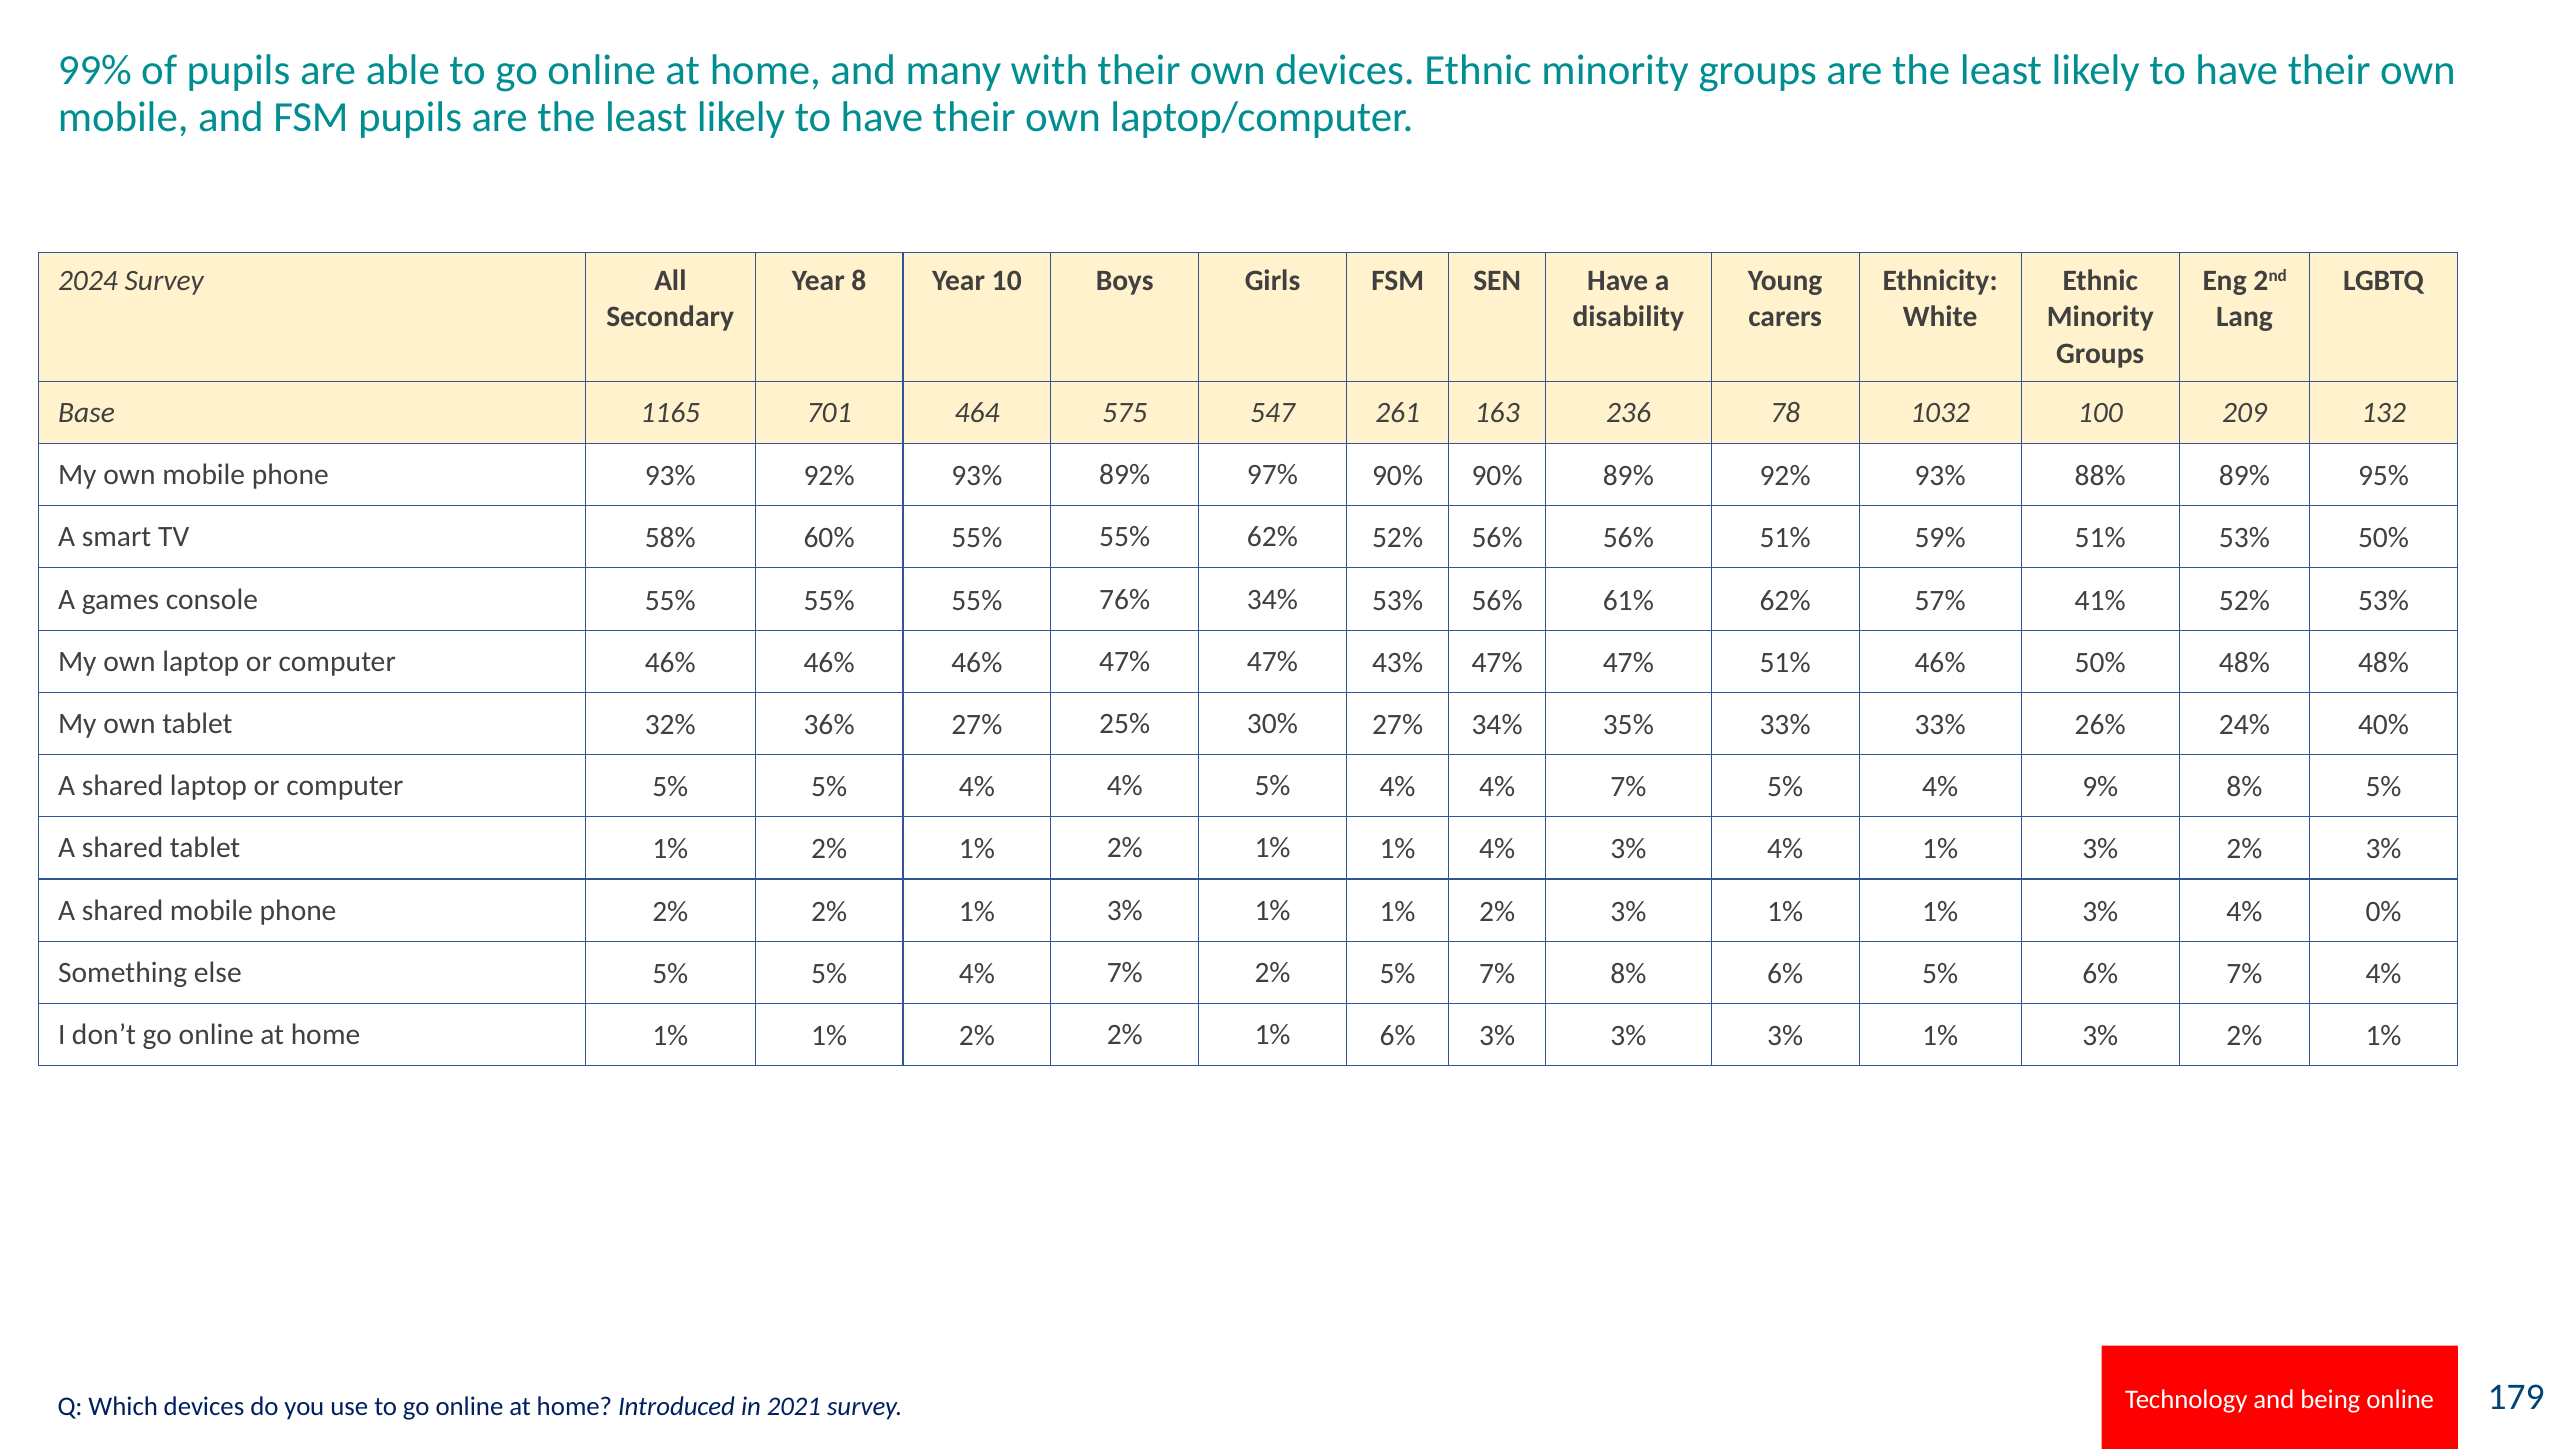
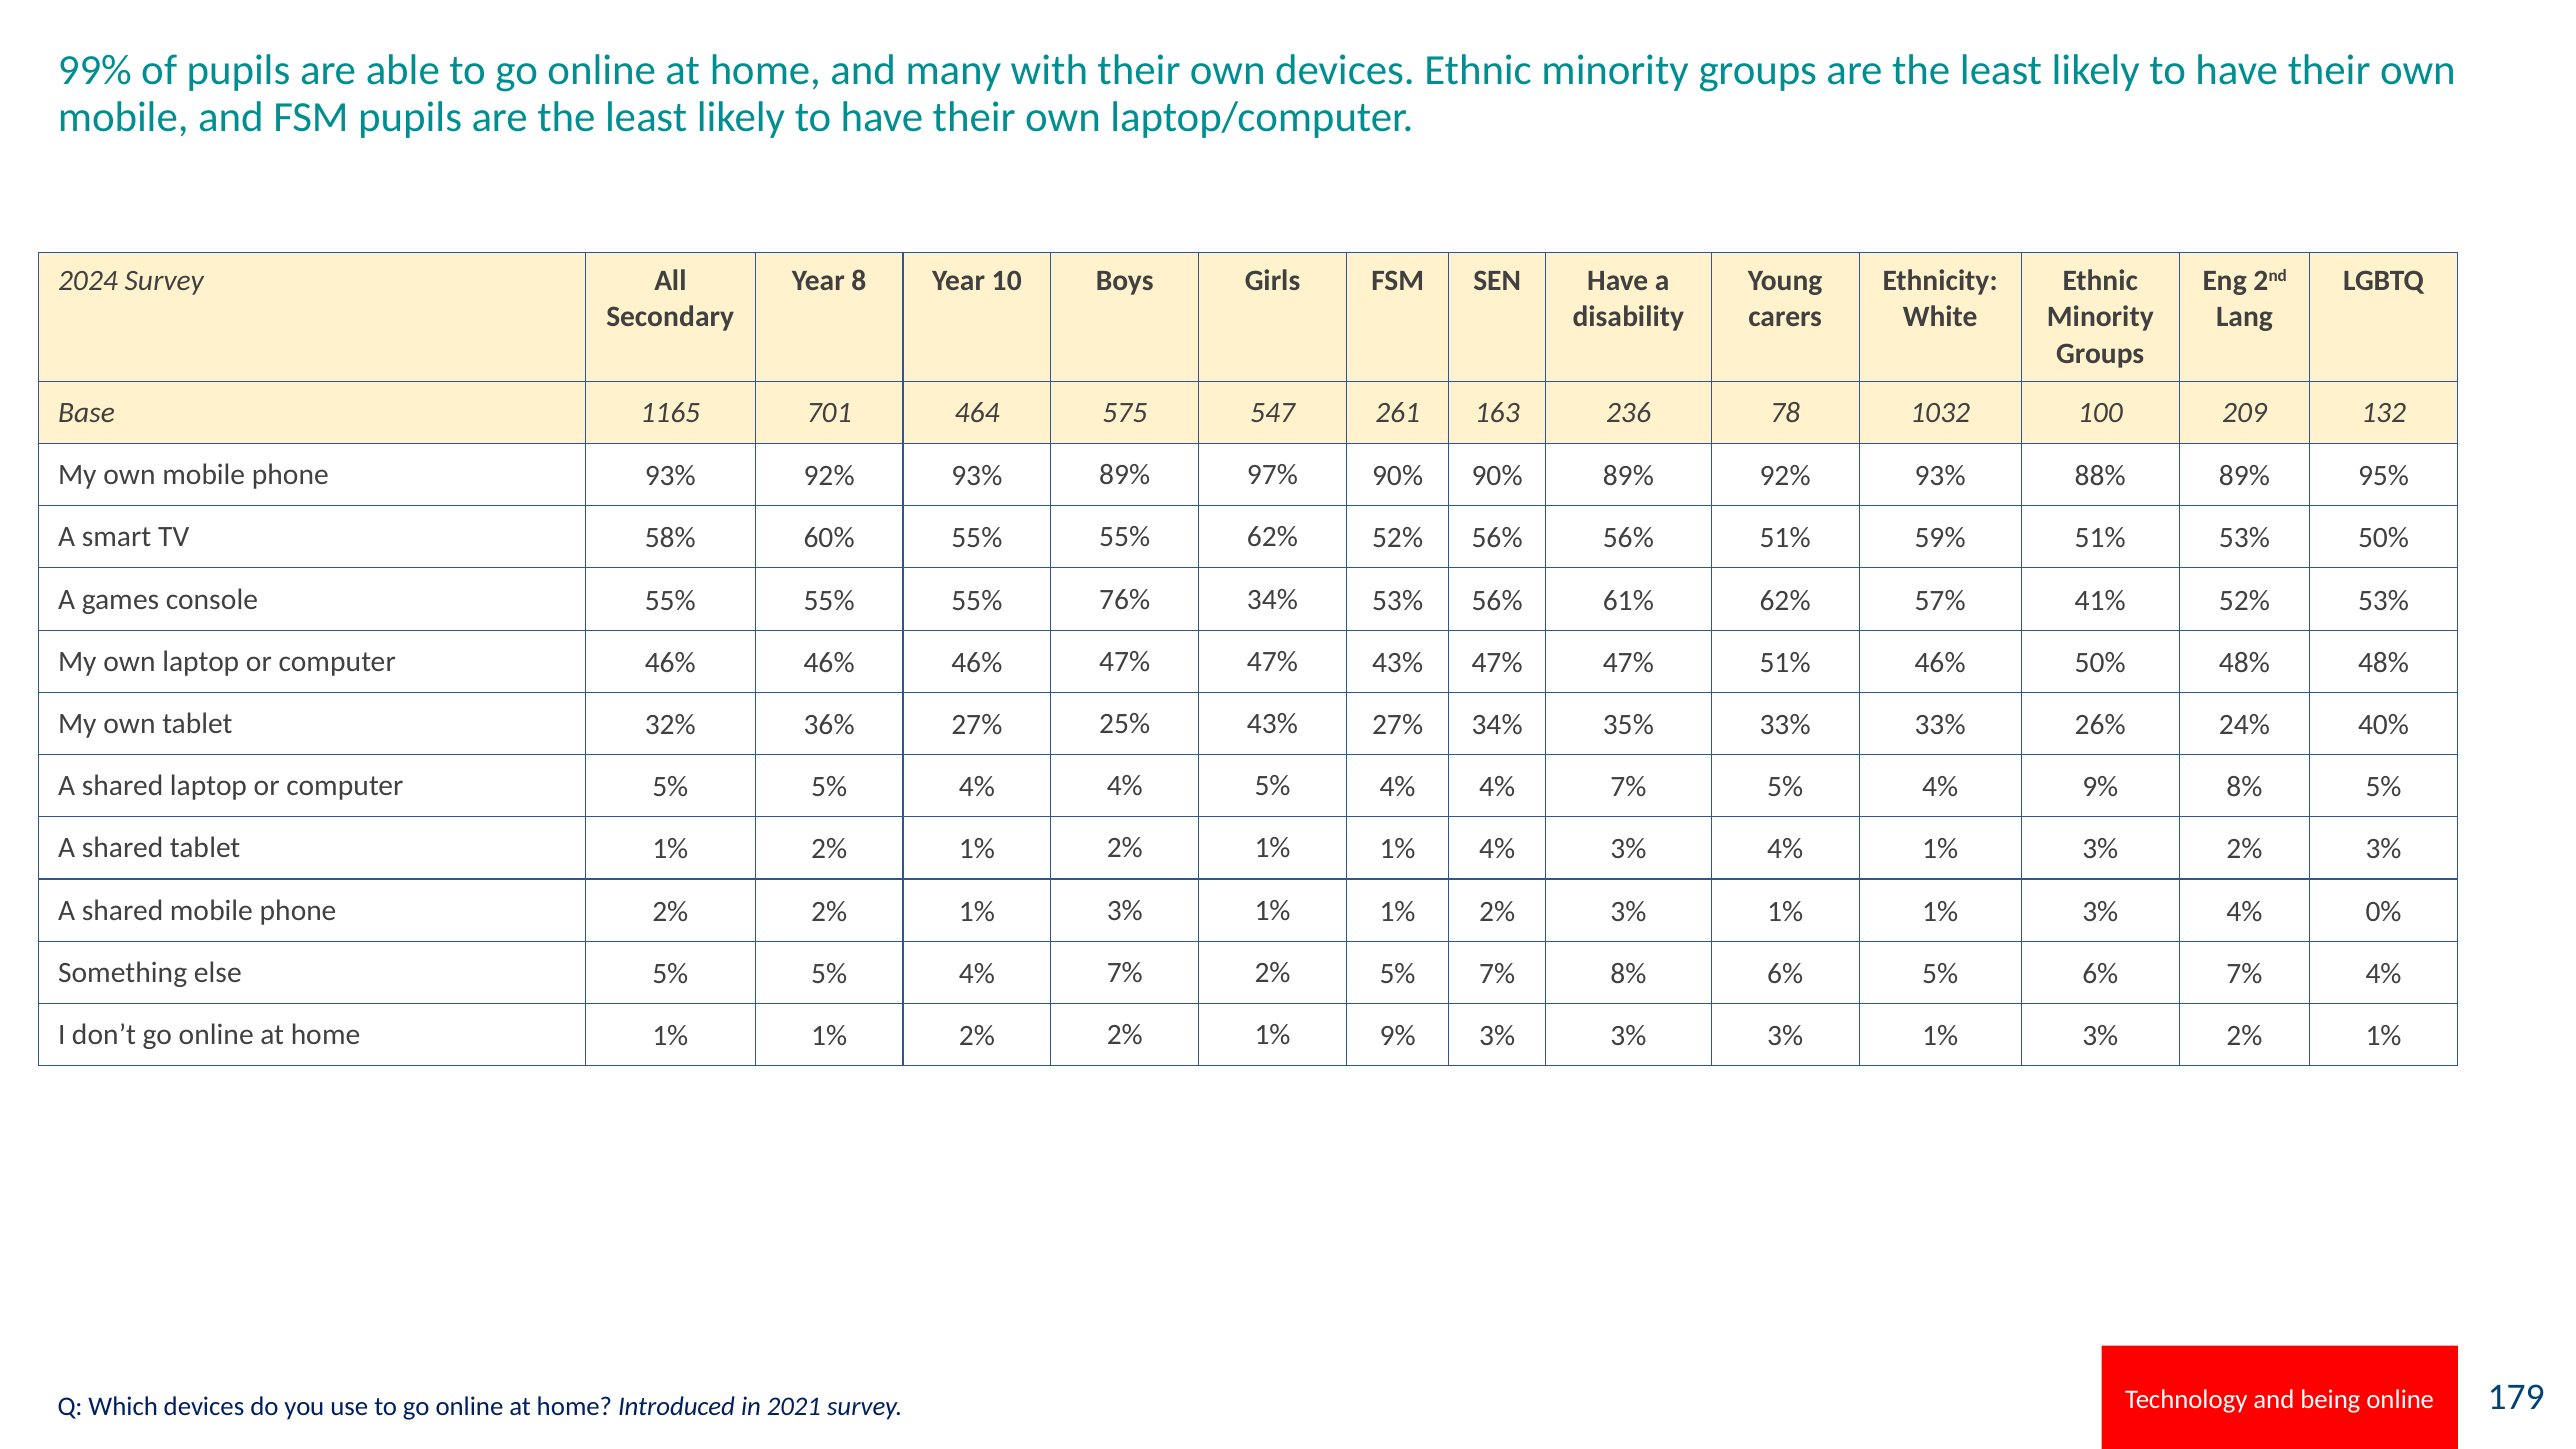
25% 30%: 30% -> 43% (1272, 724)
1% 6%: 6% -> 9% (1398, 1036)
